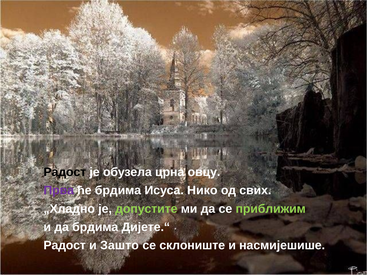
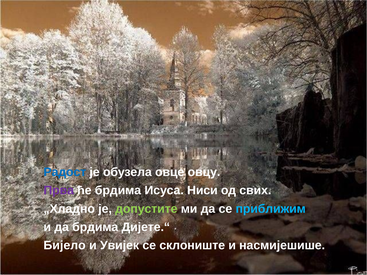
Радост colour: black -> blue (65, 172)
црна: црна -> овце (170, 172)
Нико: Нико -> Ниси (202, 191)
приближим colour: light green -> light blue (271, 209)
Радост: Радост -> Бијело (65, 246)
Зашто: Зашто -> Увијек (120, 246)
